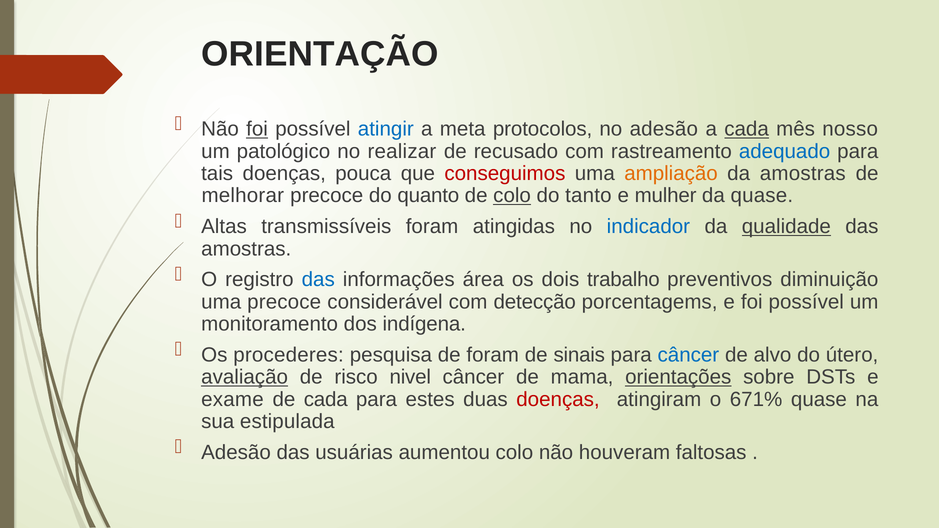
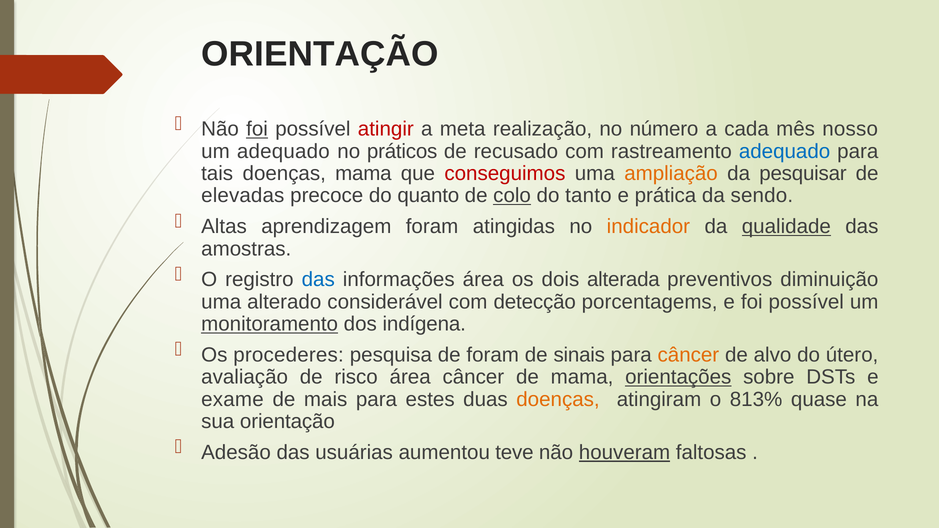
atingir colour: blue -> red (386, 129)
protocolos: protocolos -> realização (543, 129)
no adesão: adesão -> número (664, 129)
cada underline: present -> none (747, 129)
um patológico: patológico -> adequado (283, 151)
realizar: realizar -> práticos (402, 151)
doenças pouca: pouca -> mama (363, 173)
da amostras: amostras -> pesquisar (803, 173)
melhorar: melhorar -> elevadas (243, 196)
mulher: mulher -> prática (665, 196)
da quase: quase -> sendo (762, 196)
transmissíveis: transmissíveis -> aprendizagem (326, 227)
indicador colour: blue -> orange (648, 227)
trabalho: trabalho -> alterada (623, 280)
uma precoce: precoce -> alterado (284, 302)
monitoramento underline: none -> present (270, 324)
câncer colour: blue -> orange (688, 355)
avaliação underline: present -> none (245, 377)
risco nivel: nivel -> área (410, 377)
de cada: cada -> mais (326, 399)
doenças colour: red -> orange (558, 399)
671%: 671% -> 813% (756, 399)
sua estipulada: estipulada -> orientação (287, 422)
aumentou colo: colo -> teve (514, 453)
houveram underline: none -> present (625, 453)
